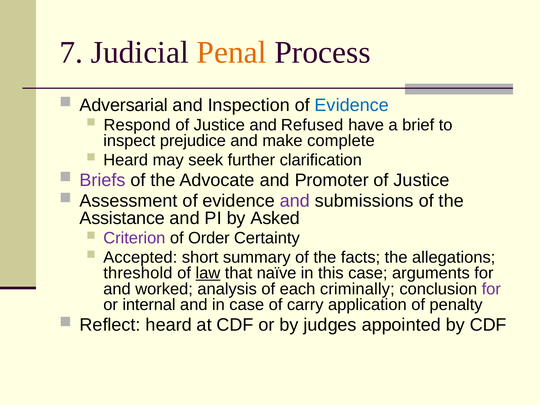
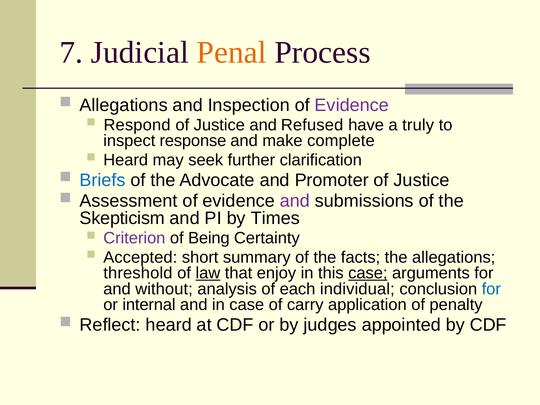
Adversarial: Adversarial -> Allegations (124, 105)
Evidence colour: blue -> purple (352, 105)
brief: brief -> truly (418, 125)
prejudice: prejudice -> response (193, 141)
Briefs colour: purple -> blue (103, 180)
Assistance: Assistance -> Skepticism (122, 218)
Asked: Asked -> Times (275, 218)
Order: Order -> Being (209, 238)
naïve: naïve -> enjoy (276, 273)
case underline: none -> present (368, 273)
worked: worked -> without (164, 289)
criminally: criminally -> individual (357, 289)
for colour: purple -> blue (491, 289)
